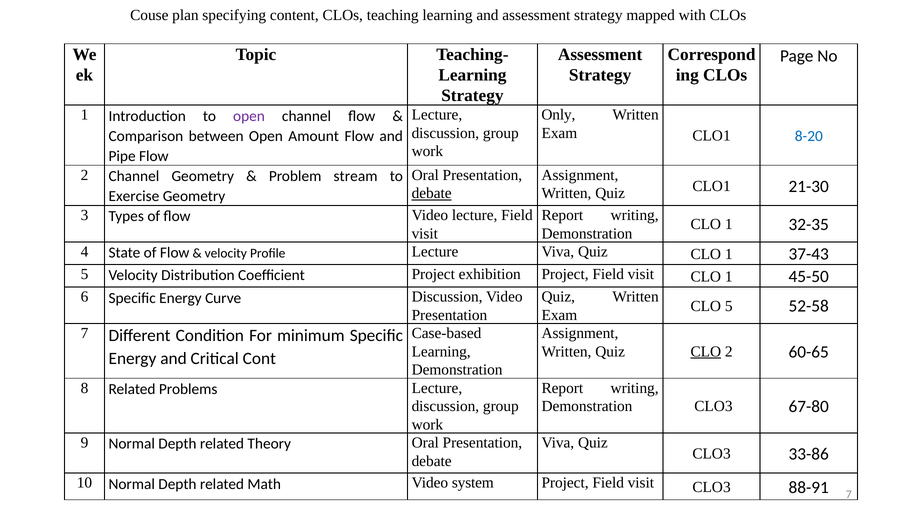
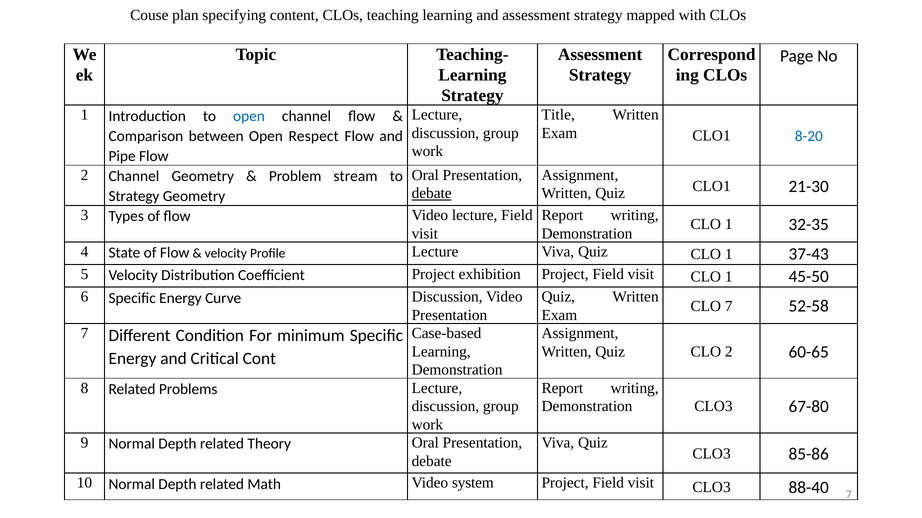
open colour: purple -> blue (249, 116)
Only: Only -> Title (558, 115)
Amount: Amount -> Respect (314, 136)
Exercise: Exercise -> Strategy (134, 197)
CLO 5: 5 -> 7 (729, 306)
CLO underline: present -> none (706, 352)
33-86: 33-86 -> 85-86 (809, 454)
88-91: 88-91 -> 88-40 (809, 488)
